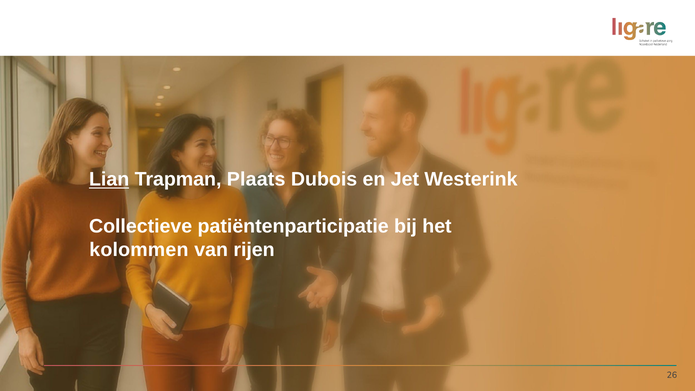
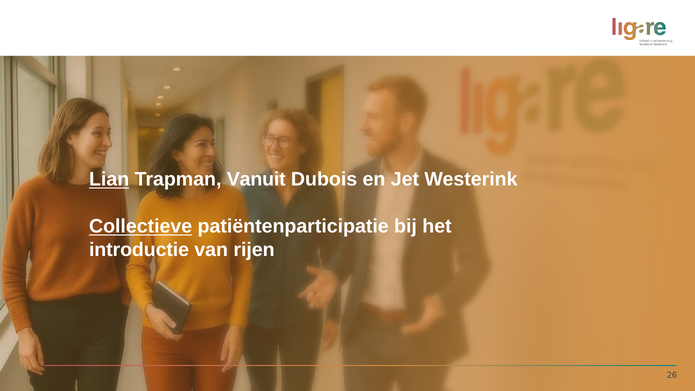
Plaats: Plaats -> Vanuit (256, 179)
Collectieve underline: none -> present (141, 226)
kolommen: kolommen -> introductie (139, 250)
